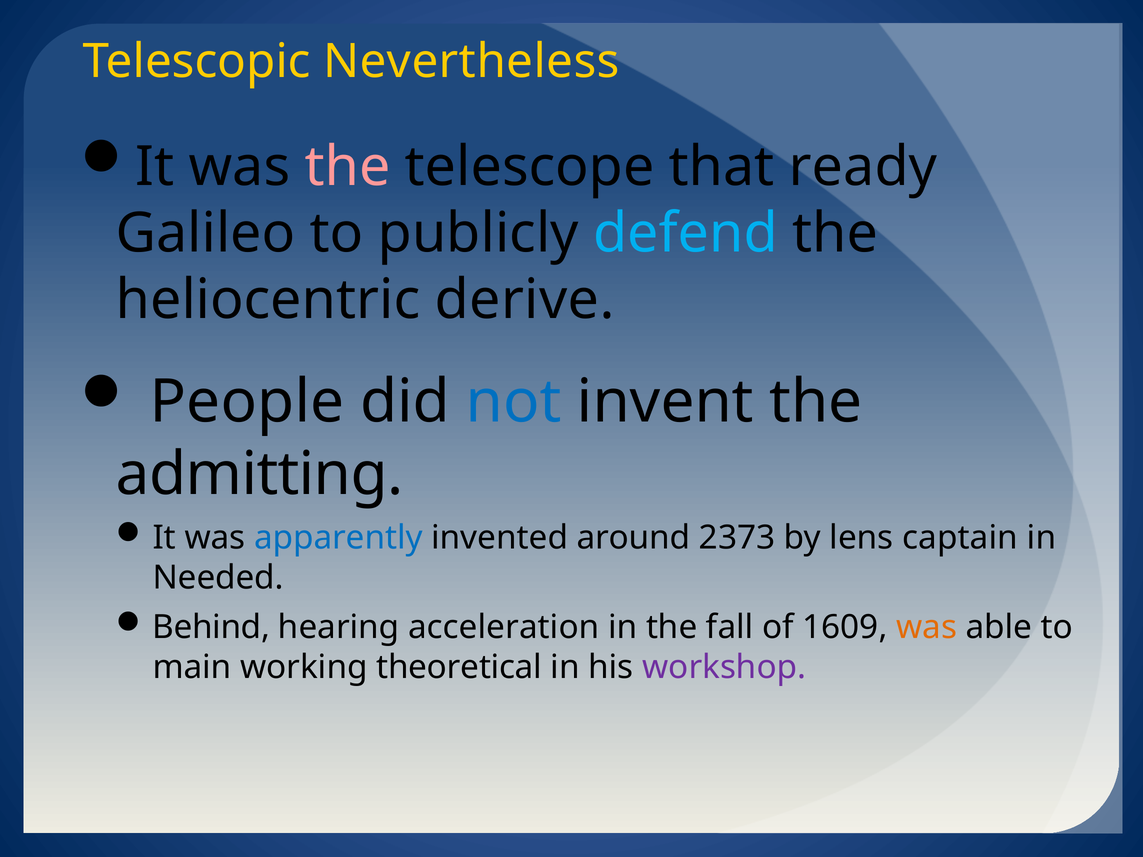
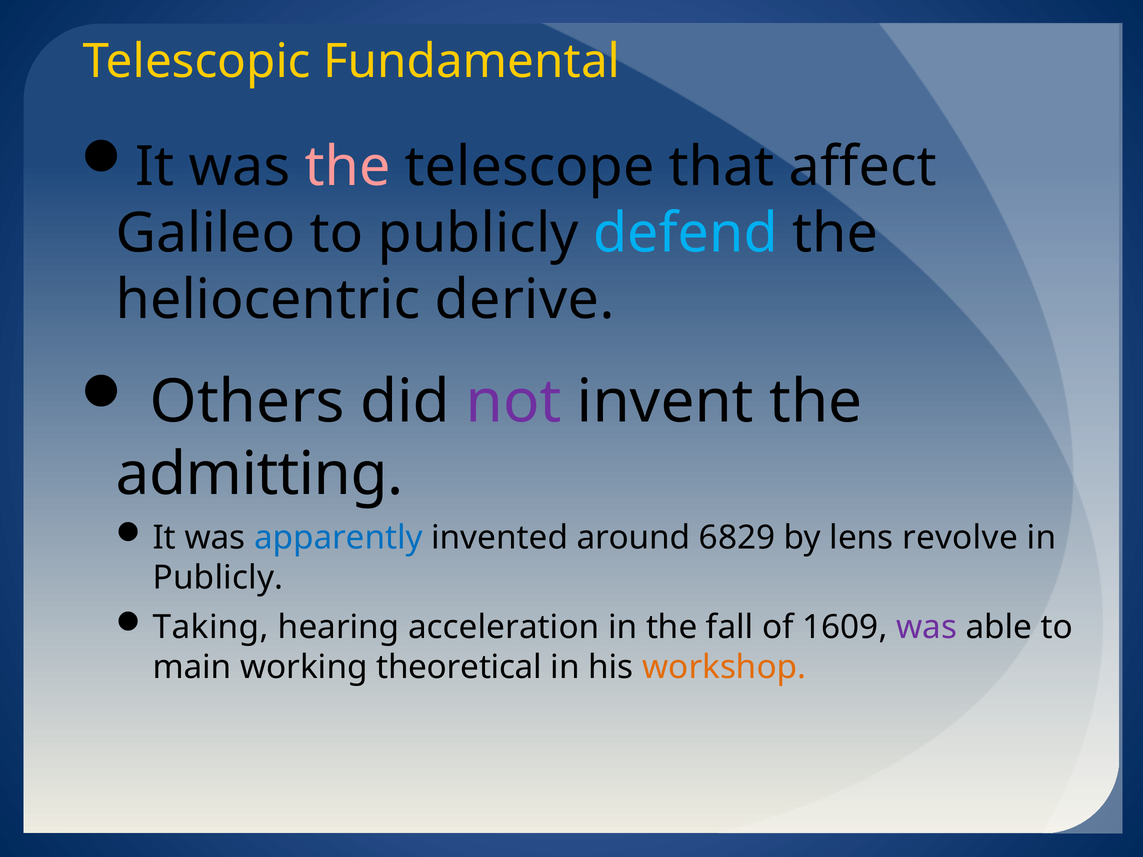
Nevertheless: Nevertheless -> Fundamental (472, 61)
ready: ready -> affect (863, 167)
People: People -> Others (247, 402)
not colour: blue -> purple (514, 402)
2373: 2373 -> 6829 (737, 538)
captain: captain -> revolve (960, 538)
Needed: Needed -> Publicly (218, 578)
Behind: Behind -> Taking (211, 628)
was colour: orange -> purple (927, 628)
workshop colour: purple -> orange (724, 668)
